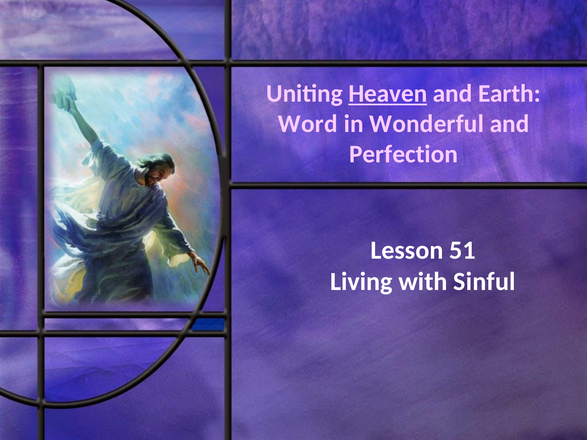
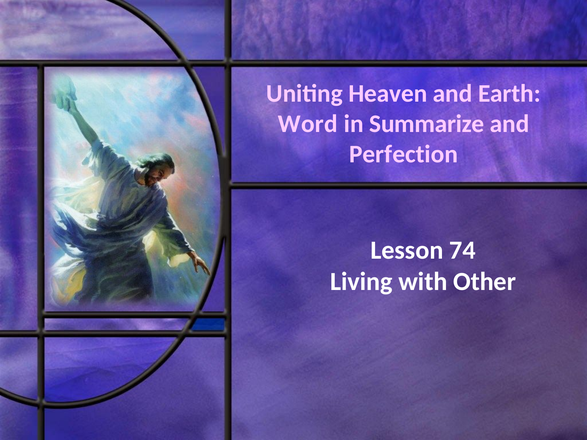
Heaven underline: present -> none (388, 94)
Wonderful: Wonderful -> Summarize (427, 124)
51: 51 -> 74 (462, 250)
Sinful: Sinful -> Other (485, 282)
